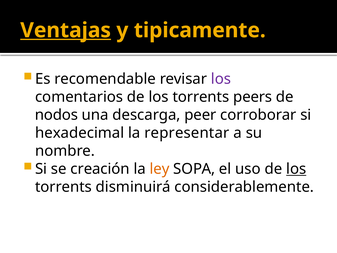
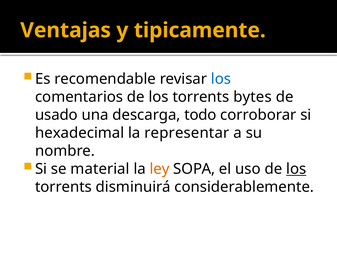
Ventajas underline: present -> none (66, 30)
los colour: purple -> blue (221, 79)
peers: peers -> bytes (253, 97)
nodos: nodos -> usado (56, 115)
peer: peer -> todo (200, 115)
creación: creación -> material (100, 169)
